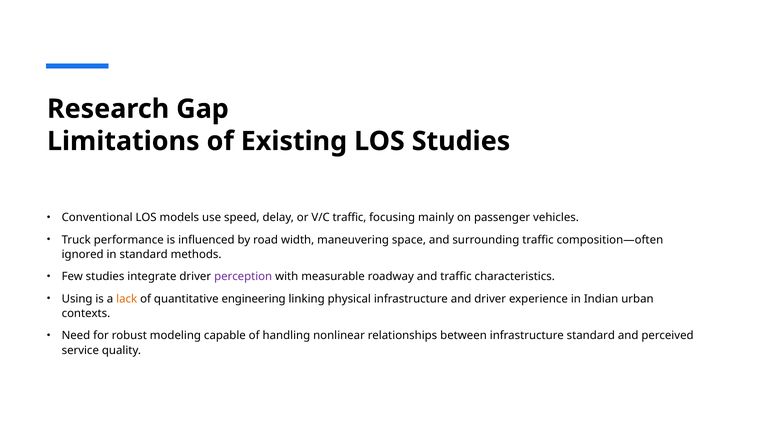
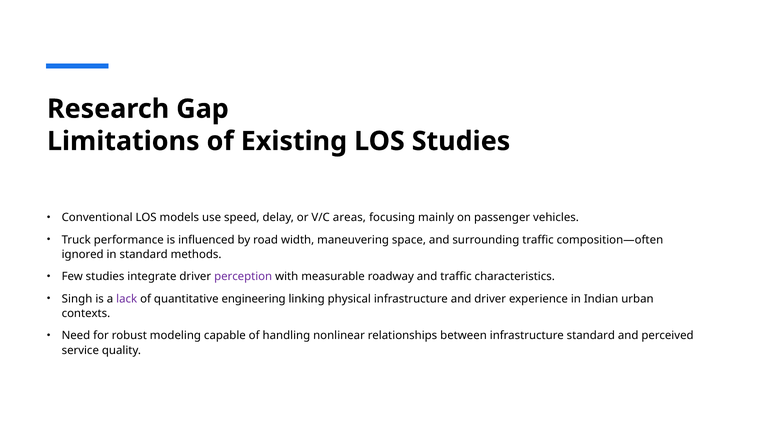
V/C traffic: traffic -> areas (349, 218)
Using: Using -> Singh (77, 299)
lack colour: orange -> purple (127, 299)
